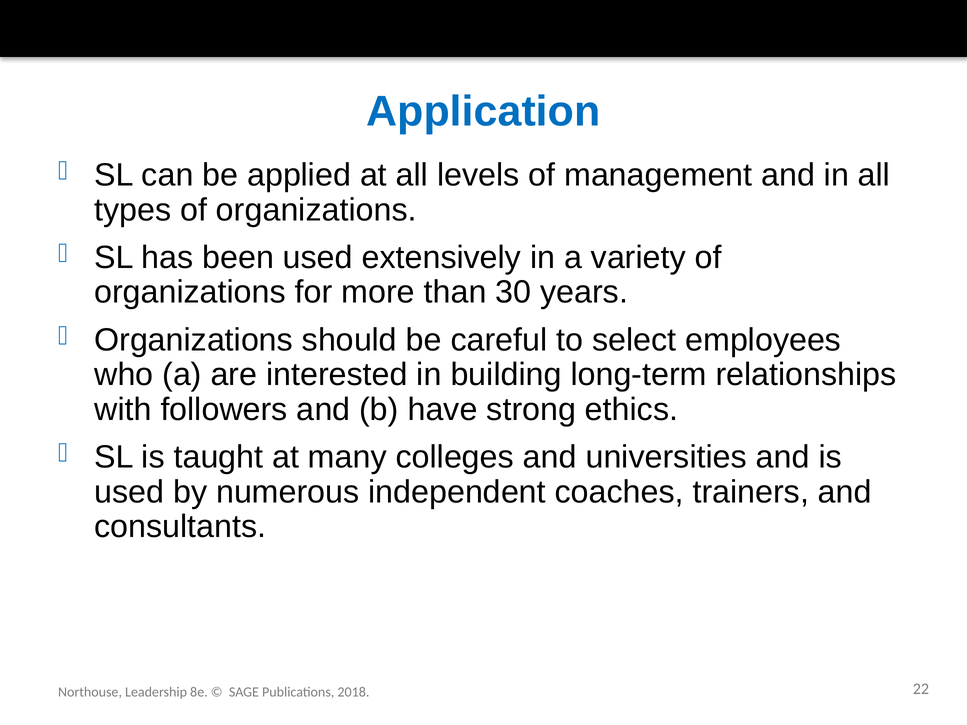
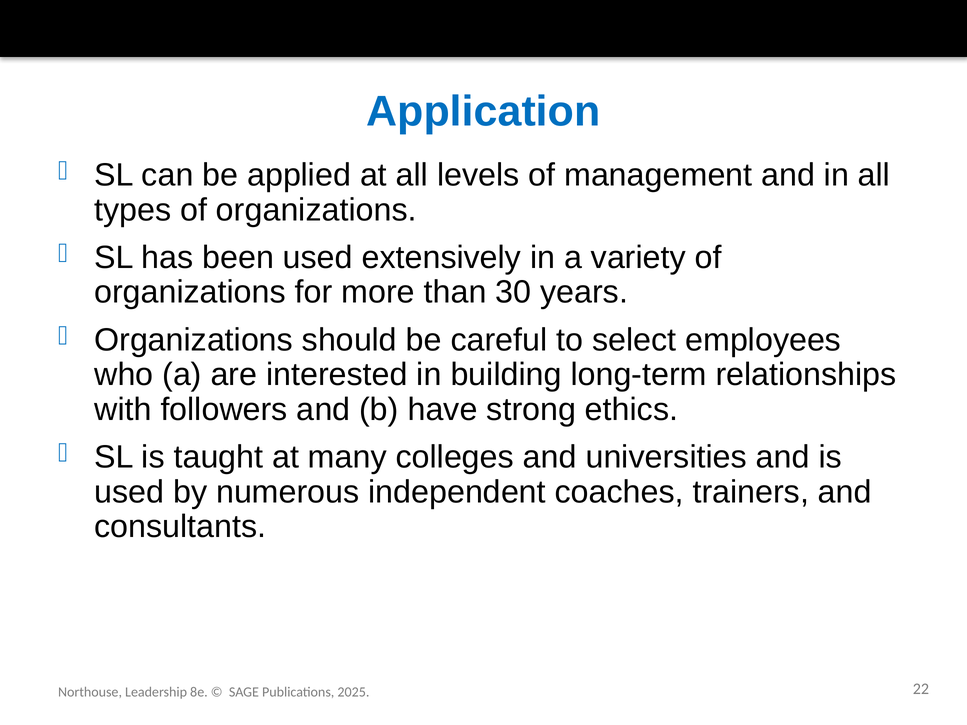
2018: 2018 -> 2025 (353, 692)
